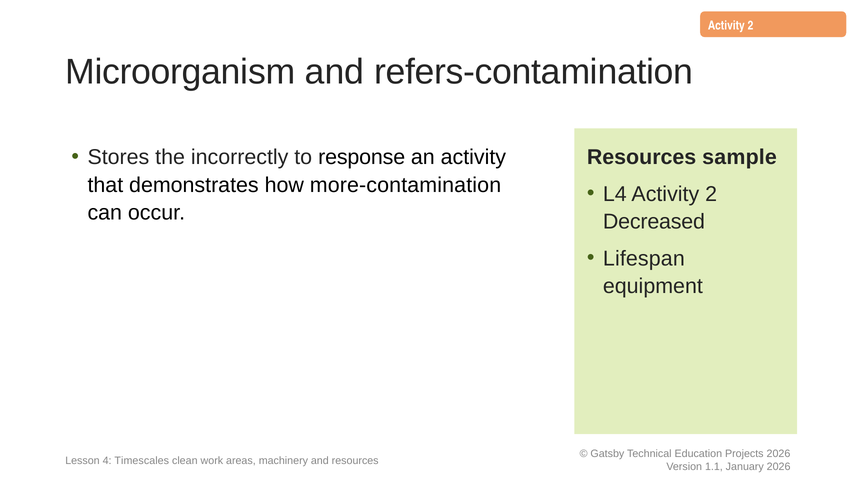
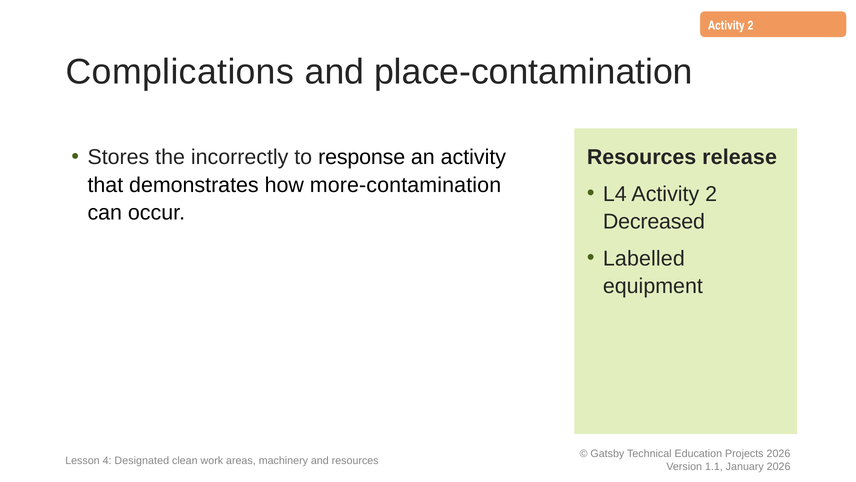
Microorganism: Microorganism -> Complications (180, 72)
refers-contamination: refers-contamination -> place-contamination (533, 72)
sample: sample -> release (740, 157)
Lifespan: Lifespan -> Labelled (644, 258)
Timescales: Timescales -> Designated (142, 460)
